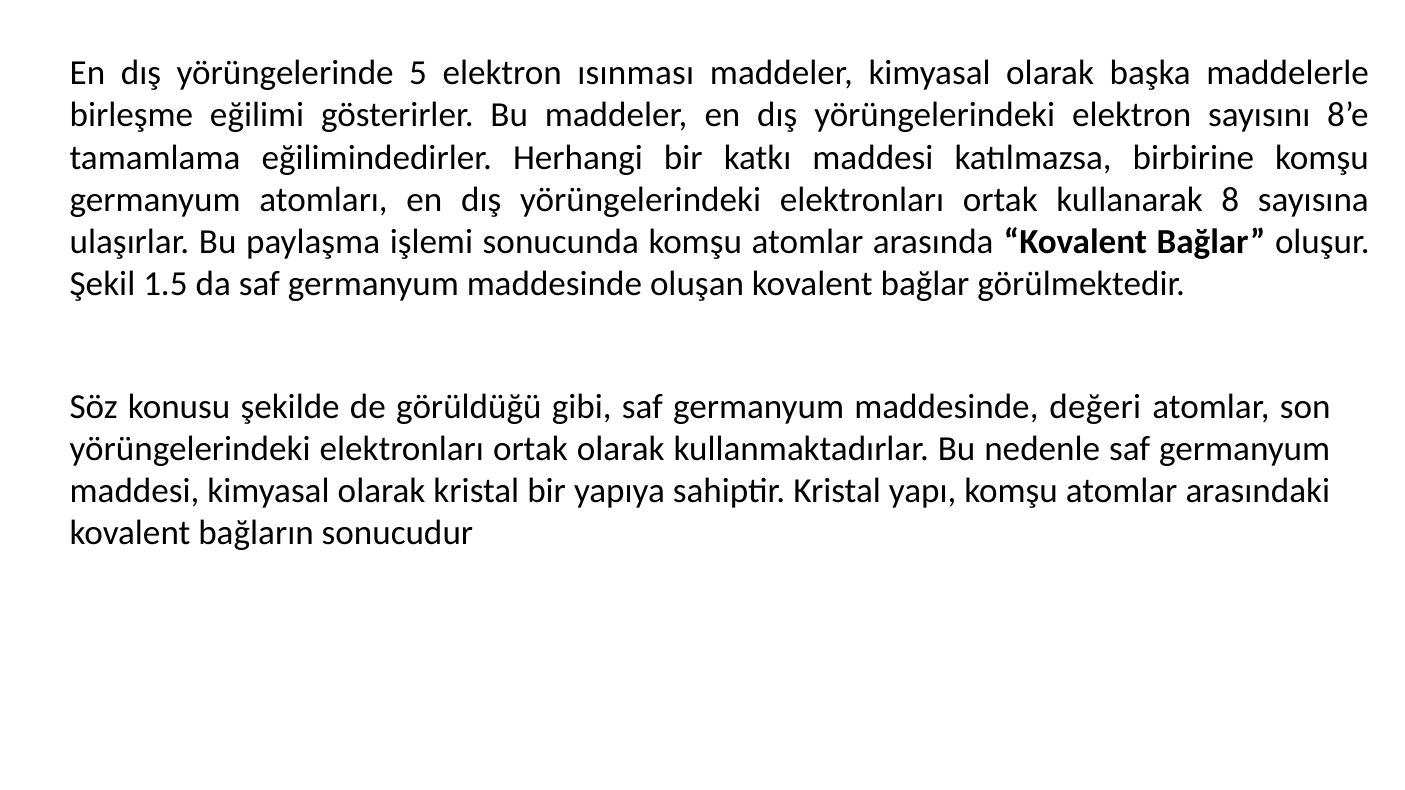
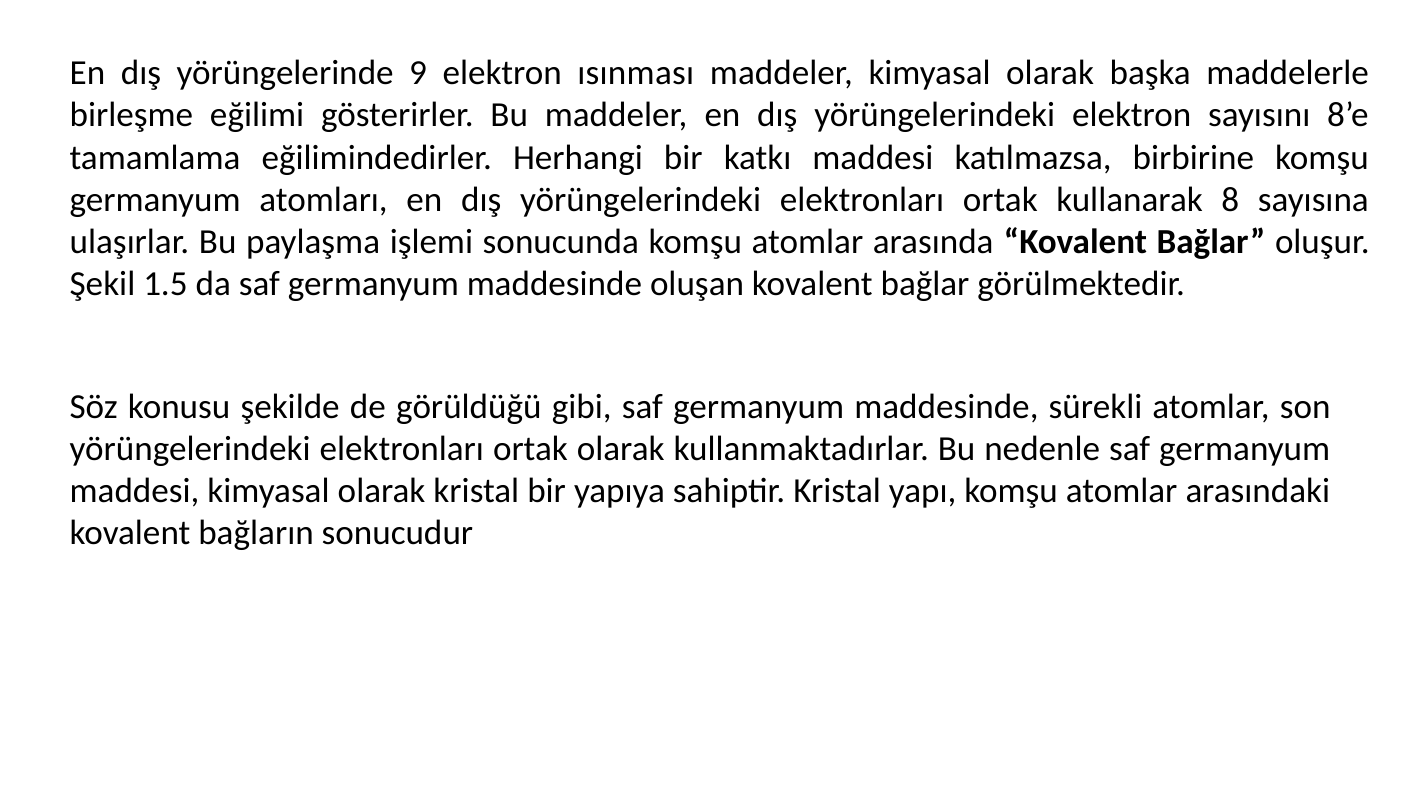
5: 5 -> 9 (418, 73)
değeri: değeri -> sürekli (1096, 407)
